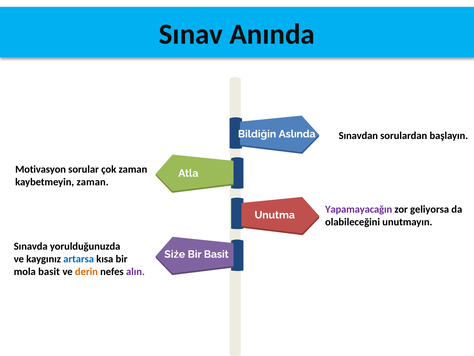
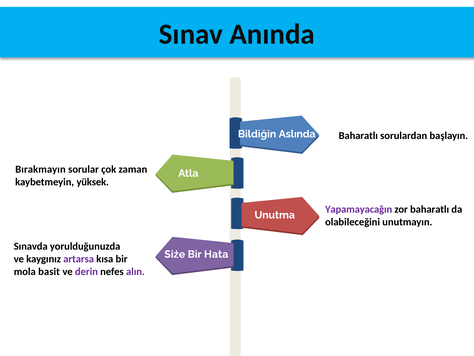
Sınavdan: Sınavdan -> Baharatlı (358, 136)
Motivasyon: Motivasyon -> Bırakmayın (40, 169)
kaybetmeyin zaman: zaman -> yüksek (93, 182)
zor geliyorsa: geliyorsa -> baharatlı (430, 209)
Bir Basit: Basit -> Hata (216, 254)
artarsa colour: blue -> purple (79, 259)
derin colour: orange -> purple (86, 271)
